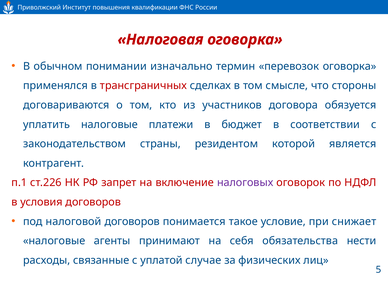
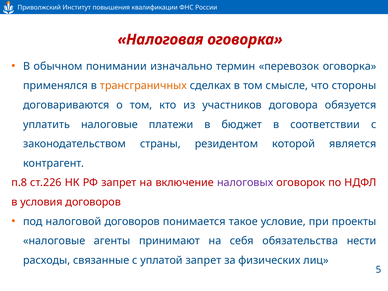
трансграничных colour: red -> orange (143, 86)
п.1: п.1 -> п.8 (19, 183)
снижает: снижает -> проекты (354, 221)
уплатой случае: случае -> запрет (203, 260)
